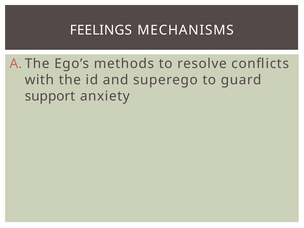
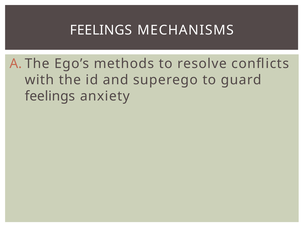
support: support -> feelings (50, 96)
